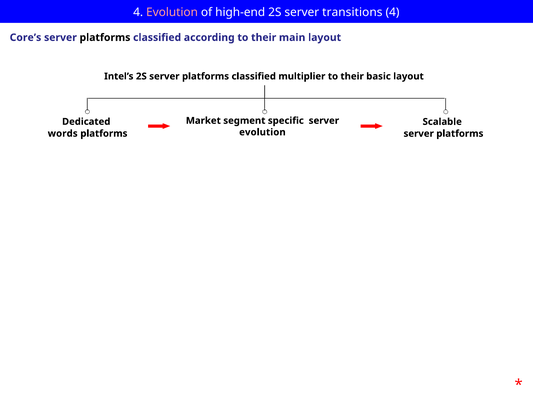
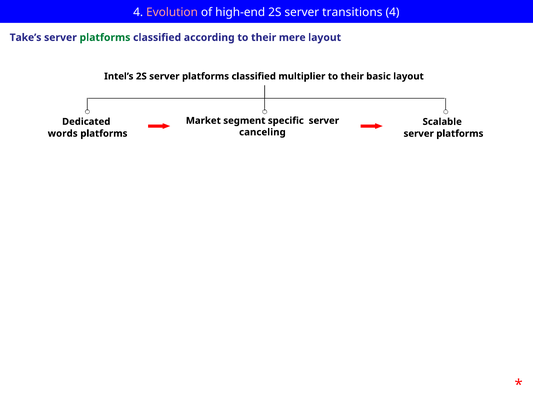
Core’s: Core’s -> Take’s (26, 38)
platforms colour: black -> green (105, 38)
main: main -> mere (292, 38)
evolution: evolution -> canceling (262, 132)
